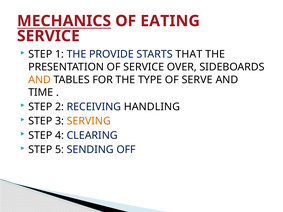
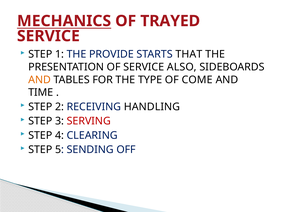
EATING: EATING -> TRAYED (170, 21)
OVER: OVER -> ALSO (182, 67)
SERVE: SERVE -> COME (197, 80)
SERVING colour: orange -> red (89, 121)
